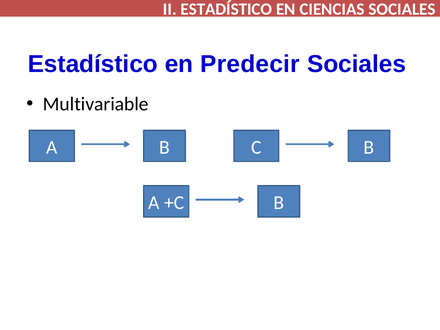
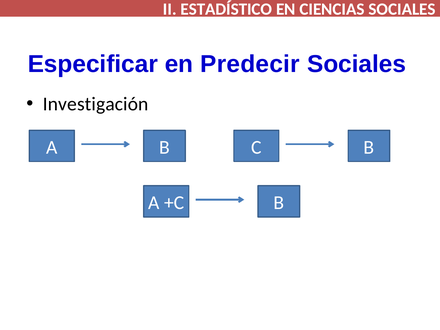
Estadístico: Estadístico -> Especificar (93, 64)
Multivariable: Multivariable -> Investigación (96, 104)
